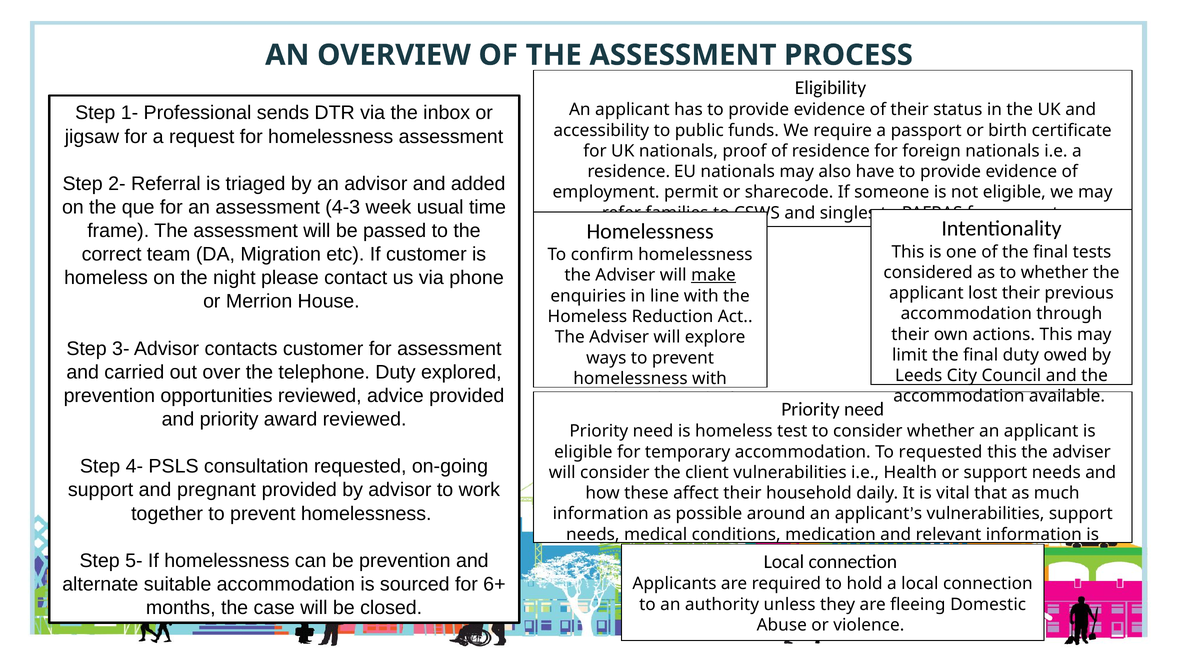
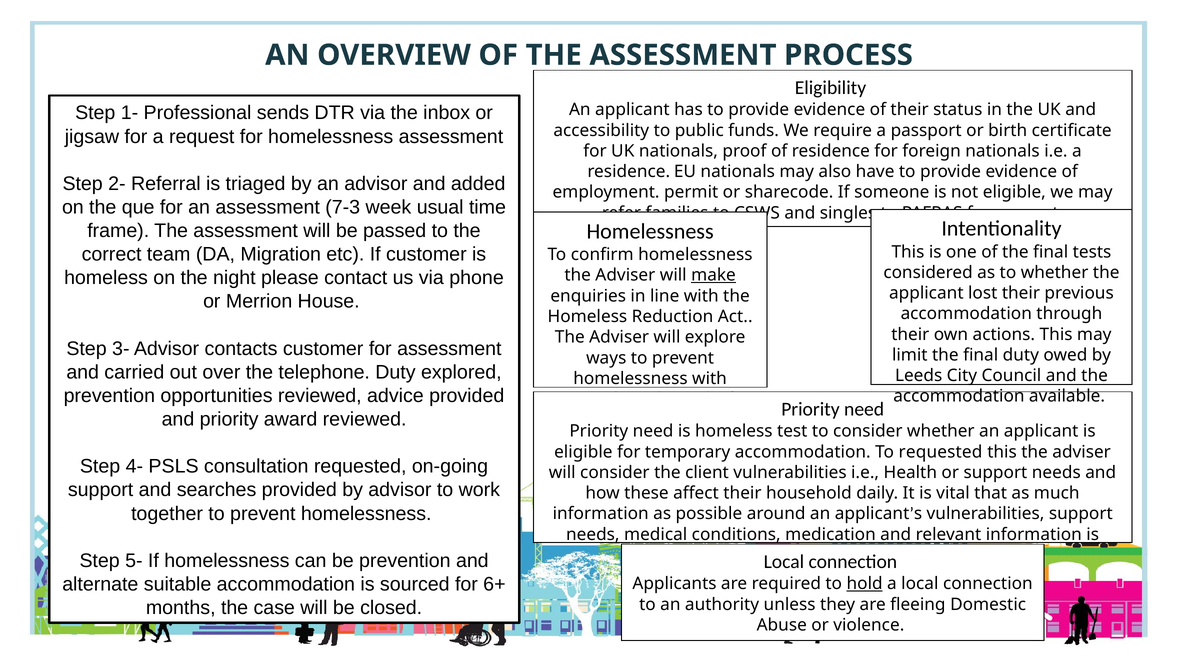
4-3: 4-3 -> 7-3 (343, 207)
pregnant: pregnant -> searches (217, 490)
hold underline: none -> present (865, 584)
